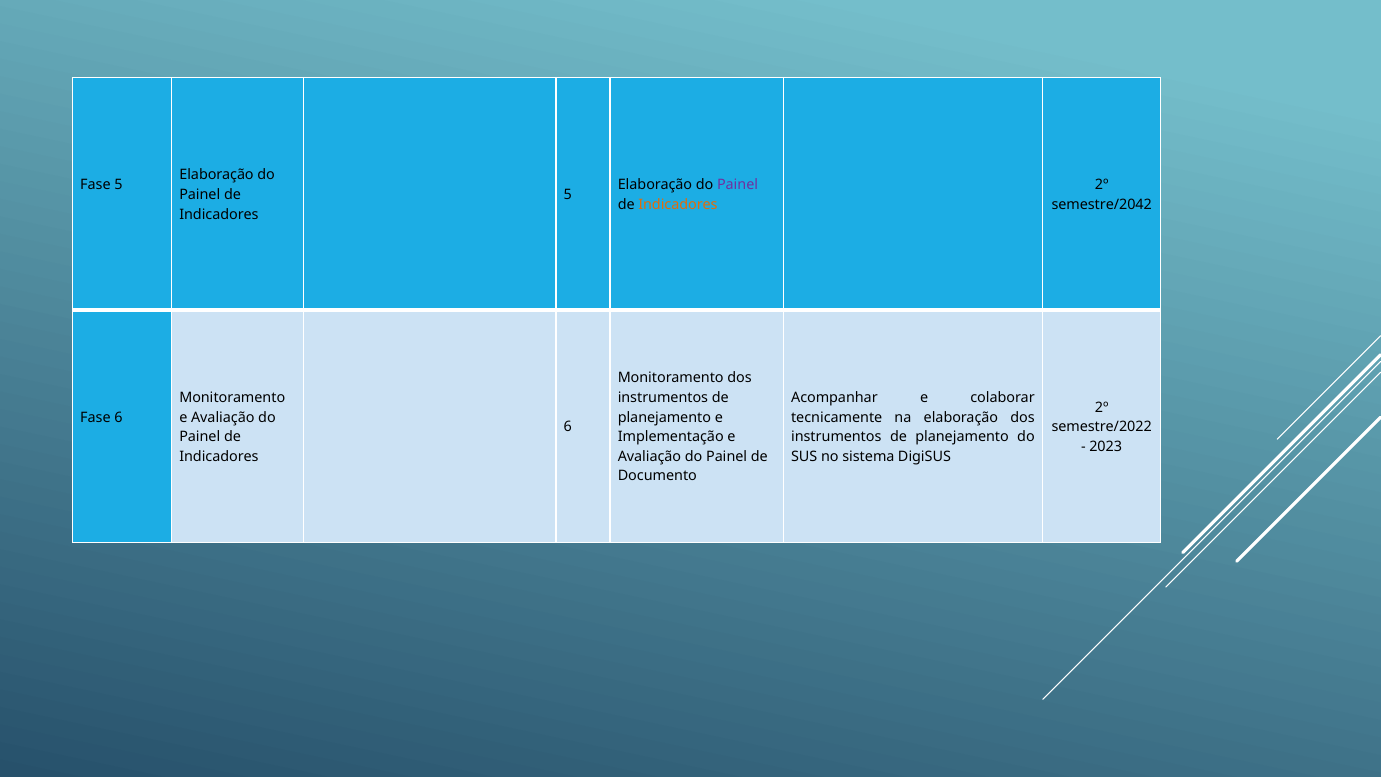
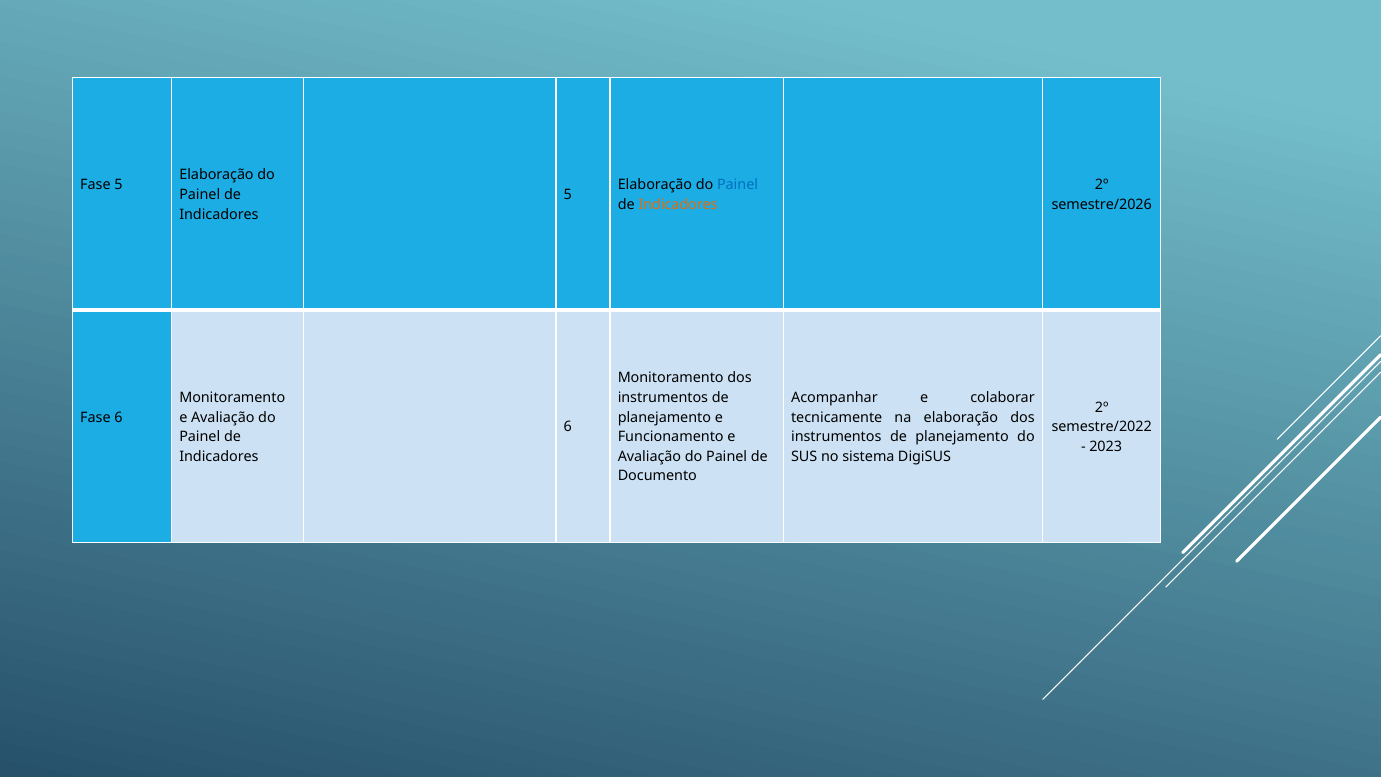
Painel colour: purple -> blue (738, 185)
semestre/2042: semestre/2042 -> semestre/2026 (1102, 204)
Implementação: Implementação -> Funcionamento (671, 437)
